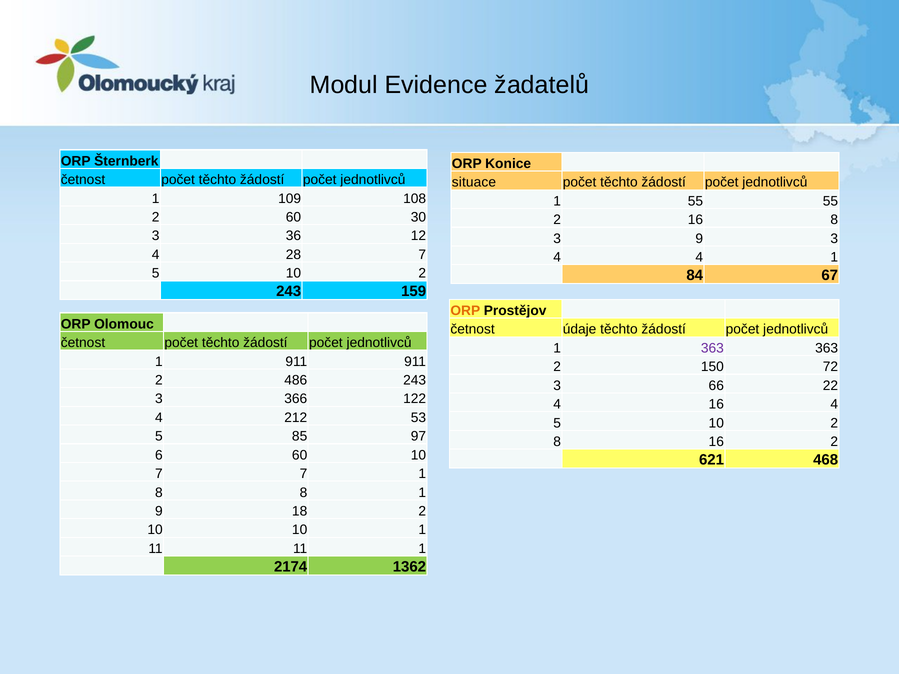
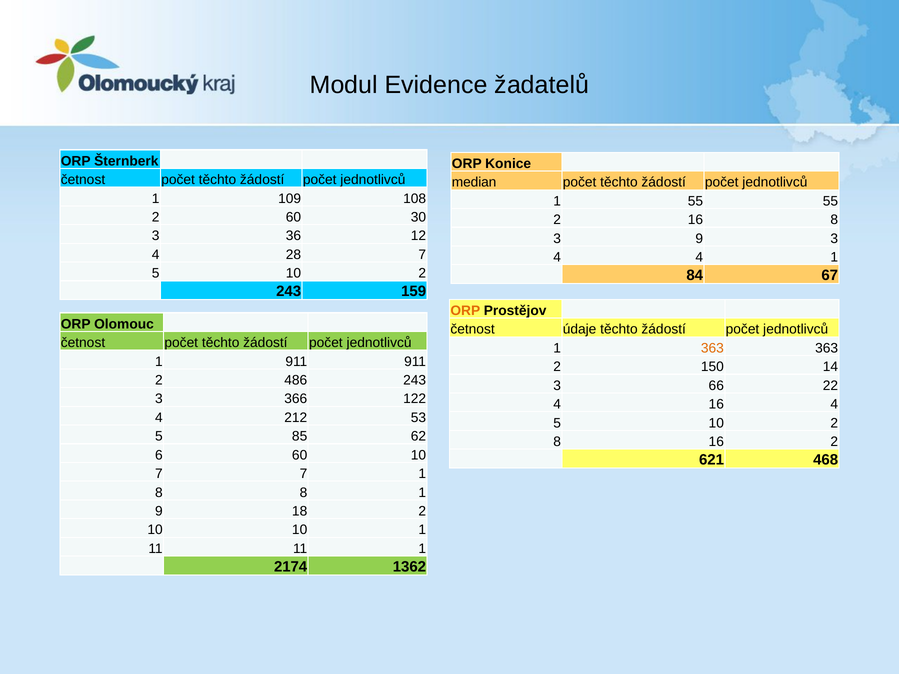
situace: situace -> median (474, 182)
363 colour: purple -> orange (712, 348)
72: 72 -> 14 (830, 367)
97: 97 -> 62 (418, 437)
